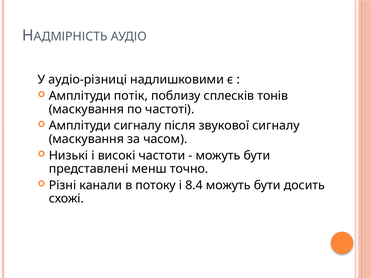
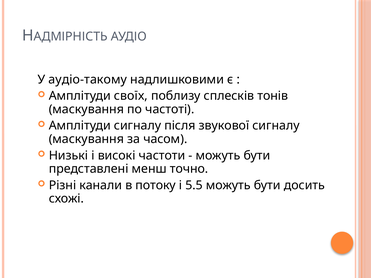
аудіо-різниці: аудіо-різниці -> аудіо-такому (88, 80)
потік: потік -> своїх (131, 96)
8.4: 8.4 -> 5.5 (194, 185)
